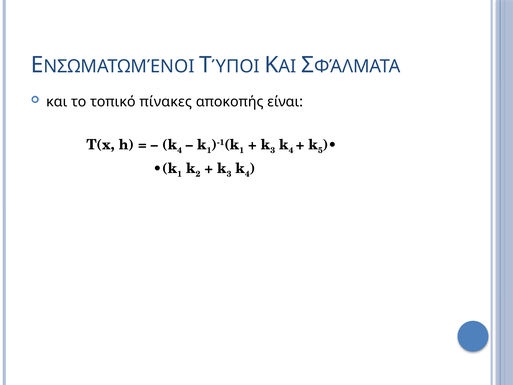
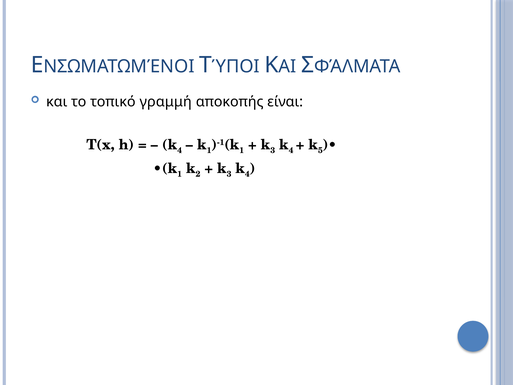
πίνακες: πίνακες -> γραμμή (166, 102)
